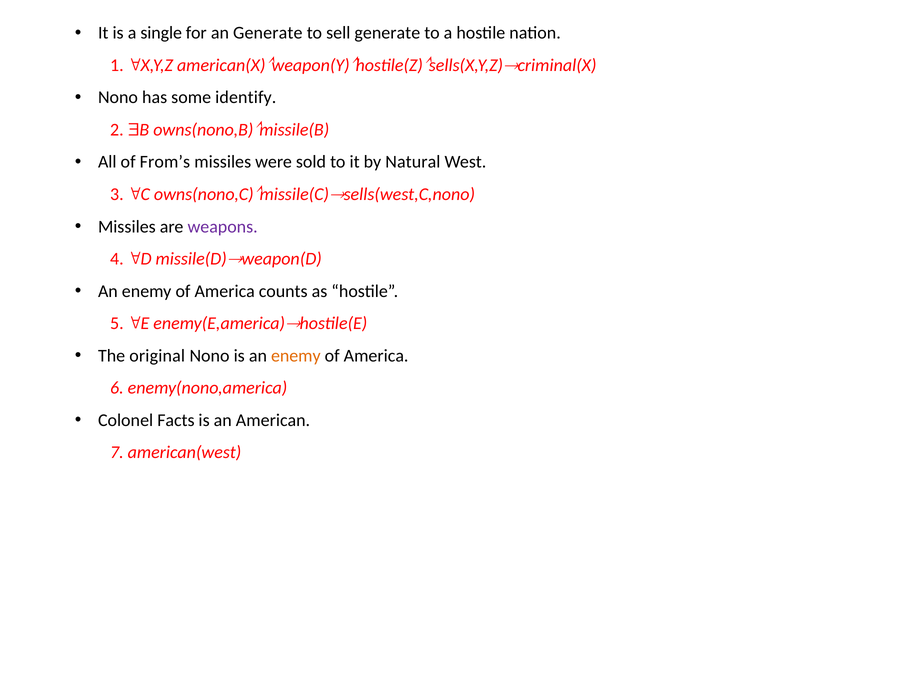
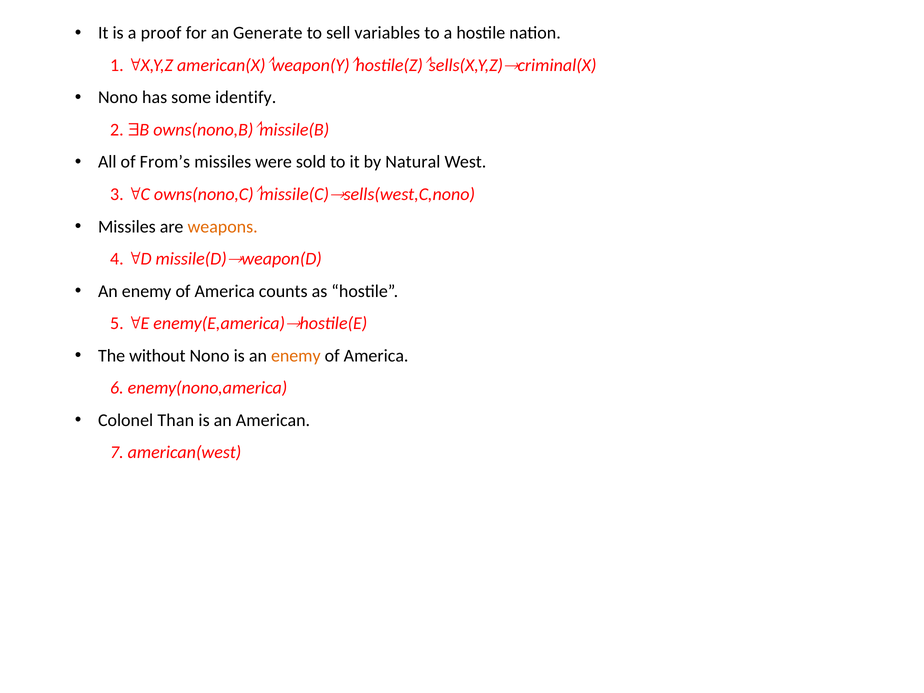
single: single -> proof (161, 33)
sell generate: generate -> variables (387, 33)
weapons colour: purple -> orange (223, 227)
original: original -> without (157, 356)
Facts: Facts -> Than (176, 420)
